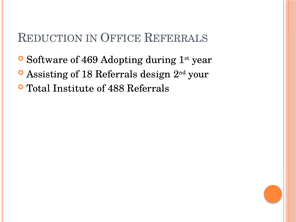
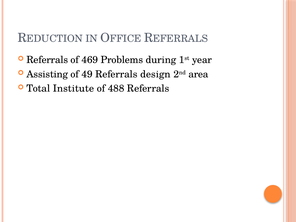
Software: Software -> Referrals (47, 60)
Adopting: Adopting -> Problems (122, 60)
18: 18 -> 49 (87, 74)
your: your -> area (198, 74)
